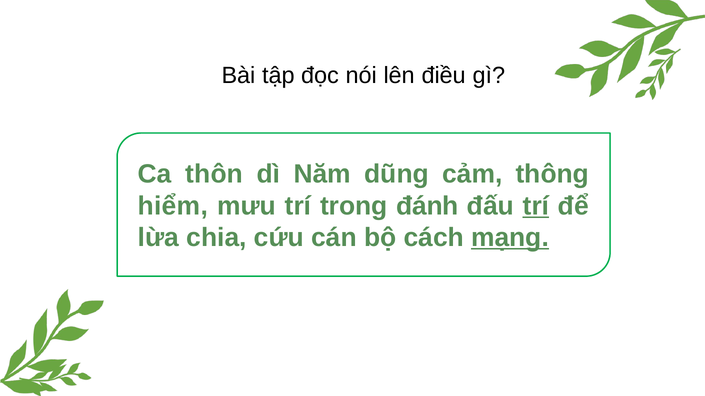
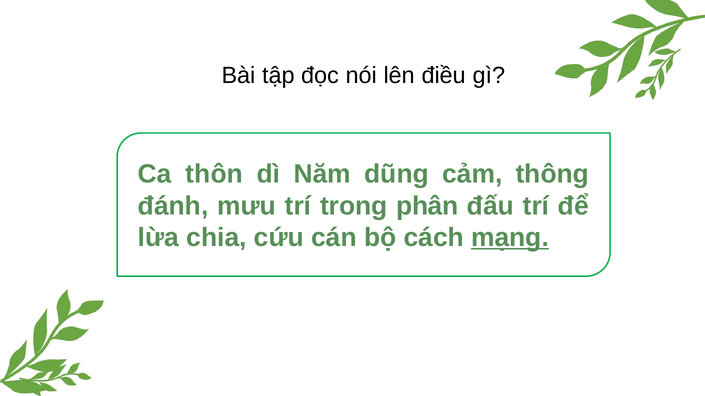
hiểm: hiểm -> đánh (173, 206)
đánh: đánh -> phân (427, 206)
trí underline: present -> none (536, 206)
